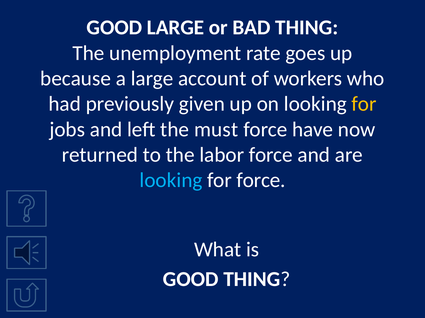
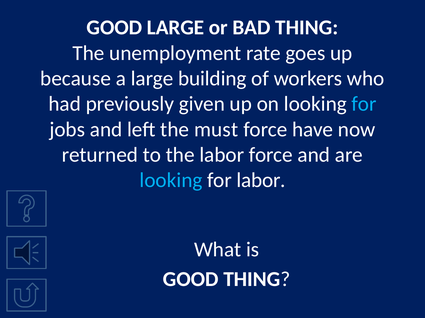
account: account -> building (212, 79)
for colour: yellow -> light blue (364, 104)
for force: force -> labor (261, 181)
